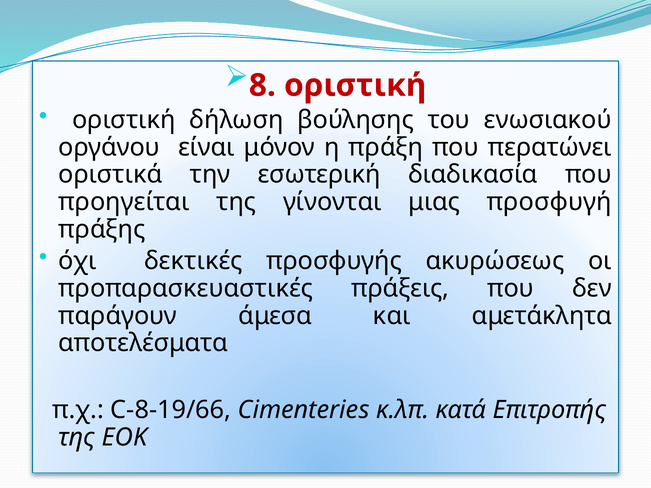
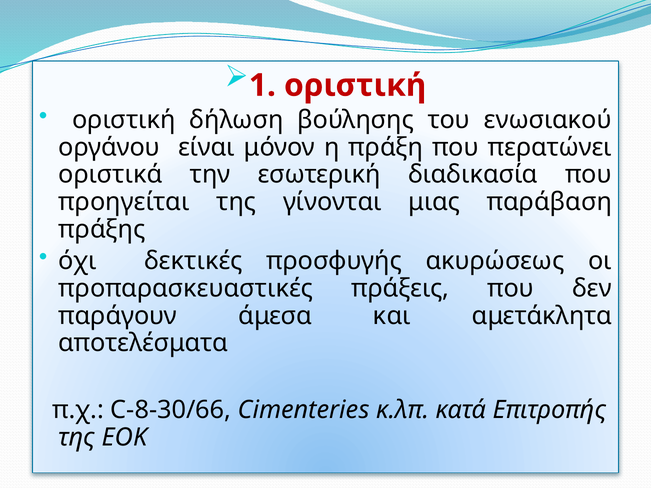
8: 8 -> 1 (262, 85)
προσφυγή: προσφυγή -> παράβαση (549, 202)
C-8-19/66: C-8-19/66 -> C-8-30/66 (171, 410)
